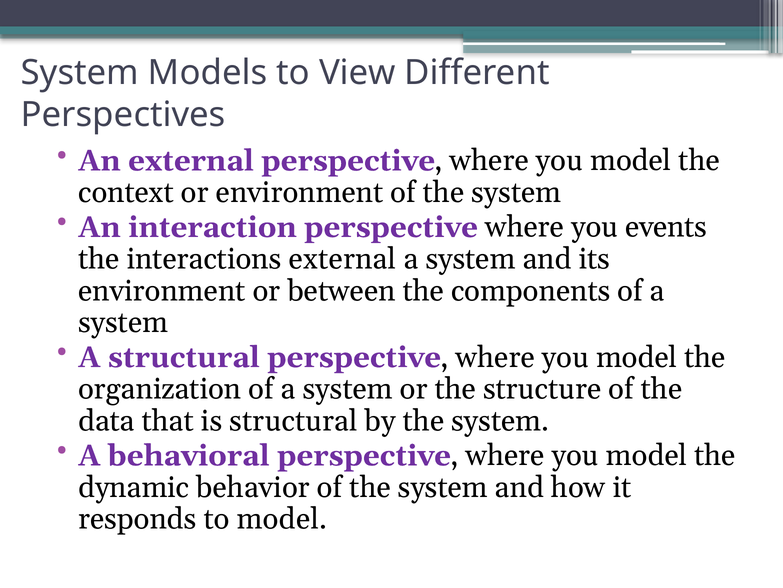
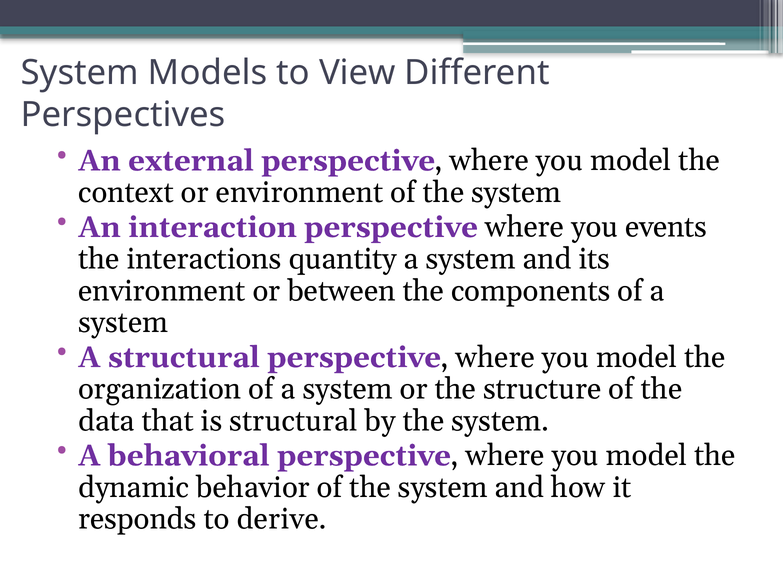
interactions external: external -> quantity (343, 259)
to model: model -> derive (282, 519)
